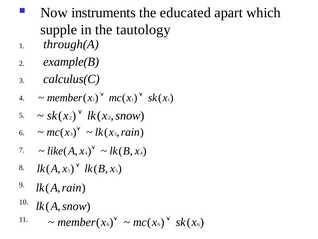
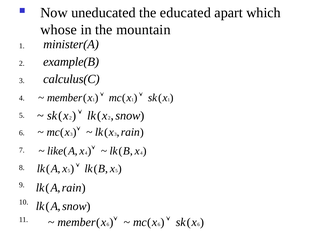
instruments: instruments -> uneducated (103, 13)
supple: supple -> whose (59, 30)
tautology: tautology -> mountain (143, 30)
through(A: through(A -> minister(A (71, 44)
